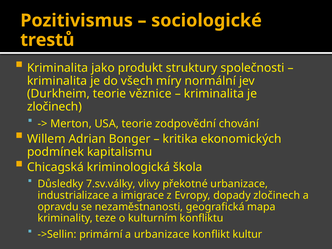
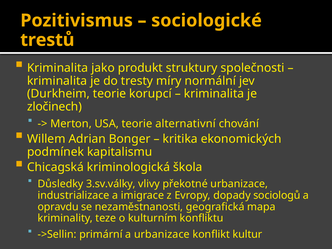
všech: všech -> tresty (137, 81)
věznice: věznice -> korupcí (150, 94)
zodpovědní: zodpovědní -> alternativní (185, 124)
7.sv.války: 7.sv.války -> 3.sv.války (111, 184)
dopady zločinech: zločinech -> sociologů (277, 195)
